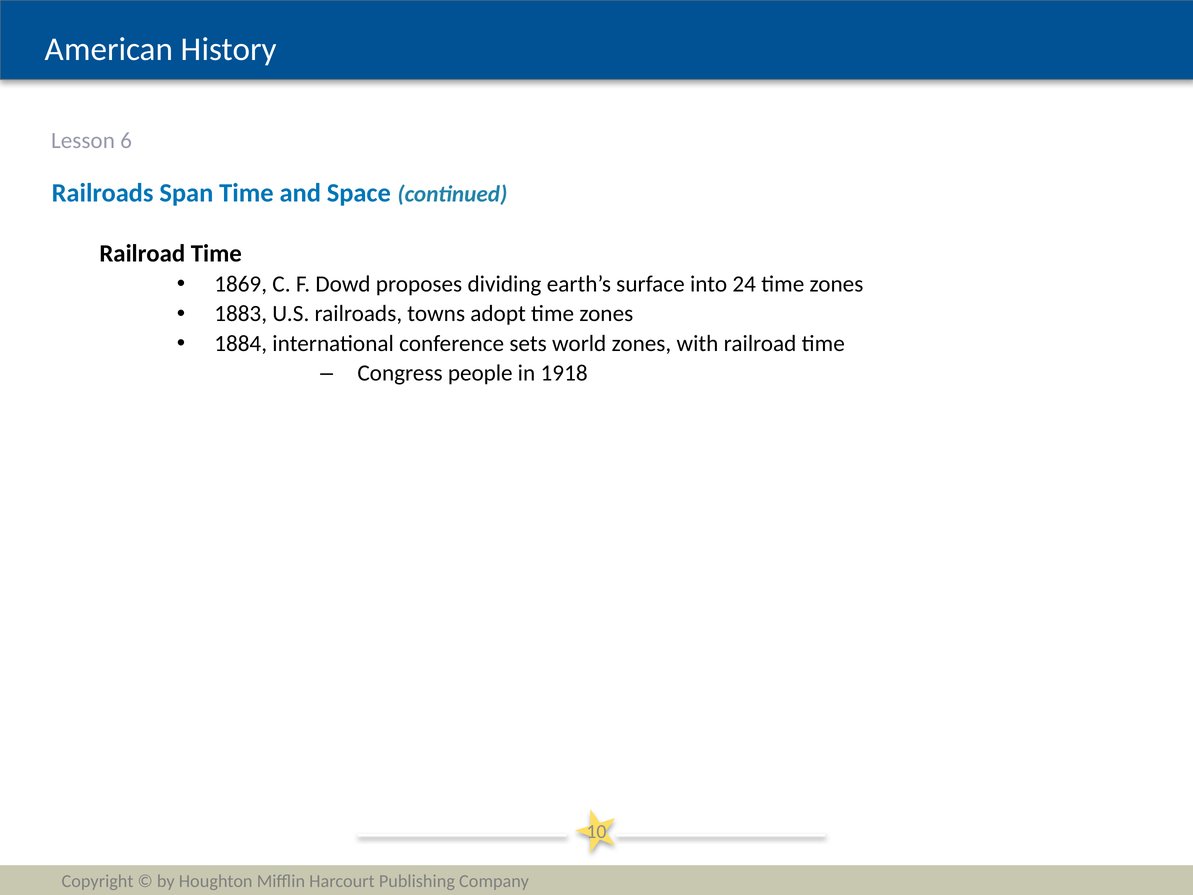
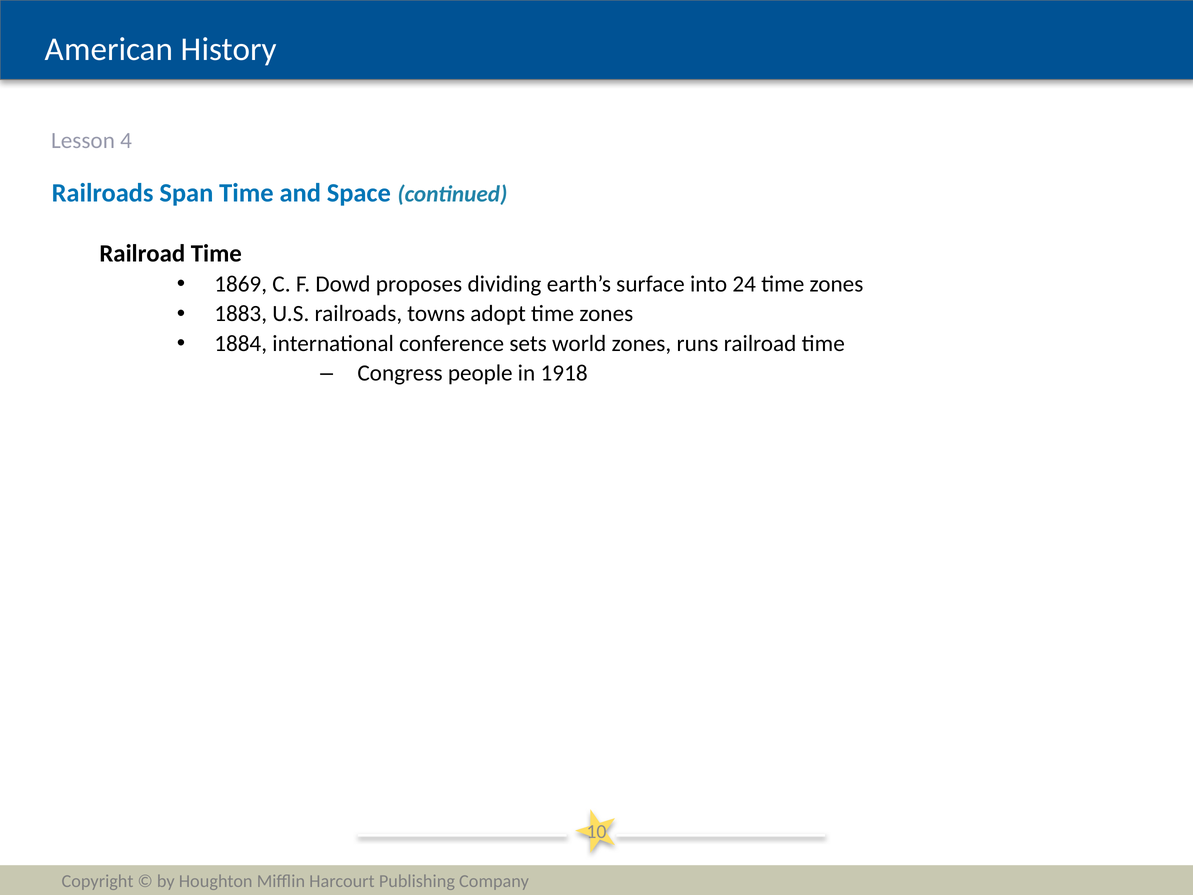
6: 6 -> 4 (126, 141)
with: with -> runs (697, 343)
